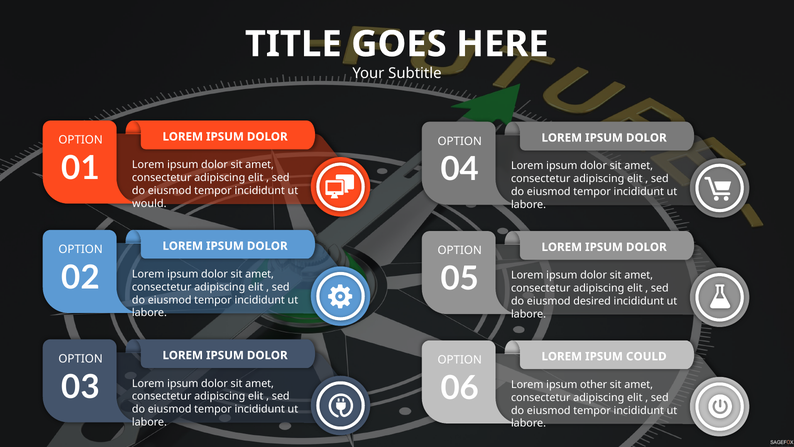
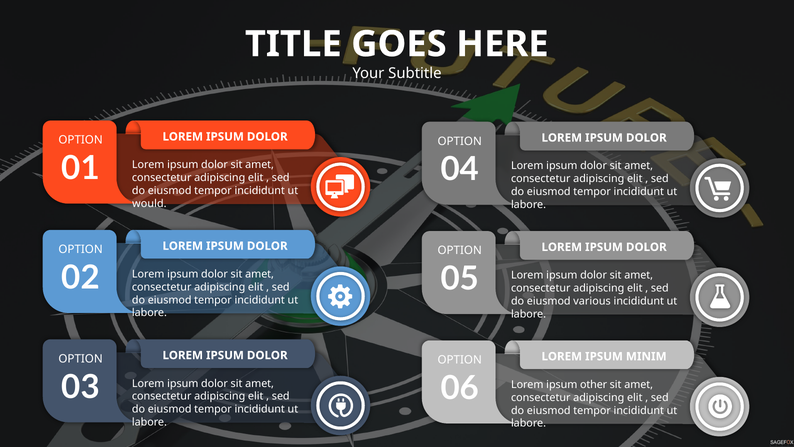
desired: desired -> various (592, 301)
COULD: COULD -> MINIM (646, 356)
